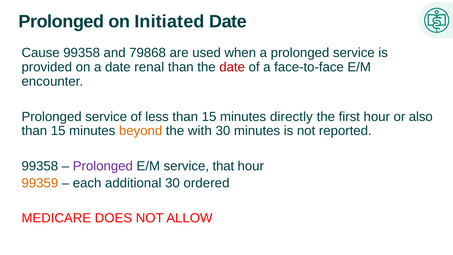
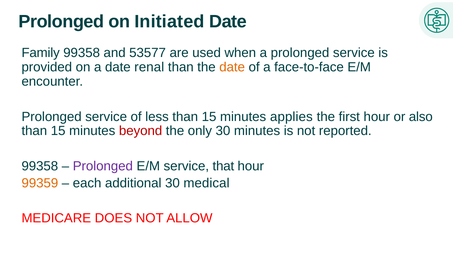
Cause: Cause -> Family (41, 53)
79868: 79868 -> 53577 (148, 53)
date colour: red -> orange (232, 67)
directly: directly -> applies (291, 117)
beyond colour: orange -> red (141, 131)
with: with -> only (200, 131)
ordered: ordered -> medical (206, 183)
